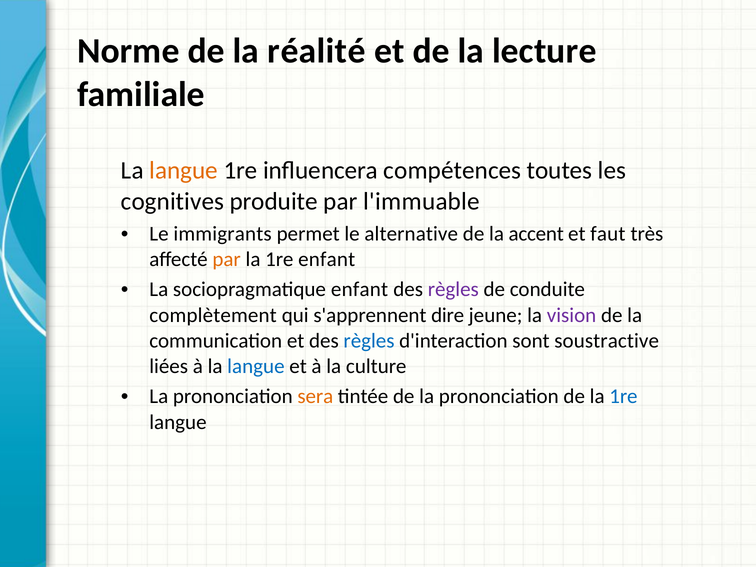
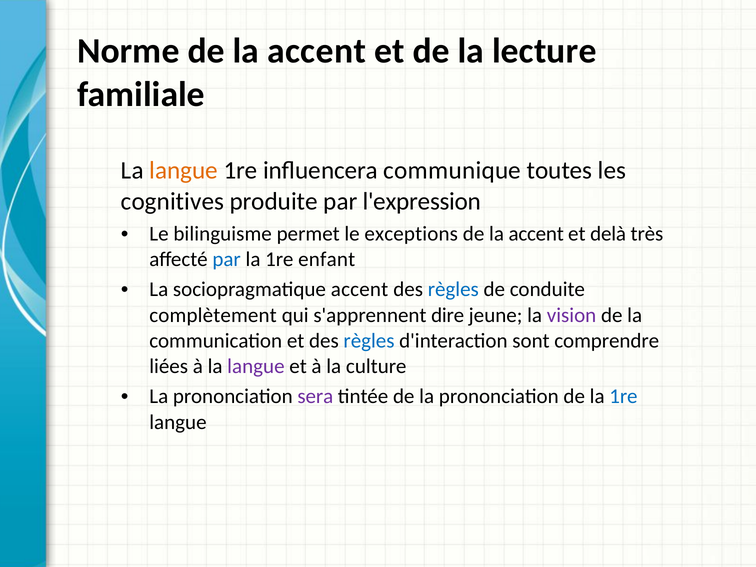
réalité: réalité -> accent (317, 51)
compétences: compétences -> communique (452, 171)
l'immuable: l'immuable -> l'expression (422, 201)
immigrants: immigrants -> bilinguisme (223, 234)
alternative: alternative -> exceptions (411, 234)
faut: faut -> delà (608, 234)
par colour: orange -> blue (227, 259)
sociopragmatique enfant: enfant -> accent (360, 289)
règles colour: purple -> blue (453, 289)
soustractive: soustractive -> comprendre (607, 341)
langue colour: blue -> purple (256, 367)
sera colour: orange -> purple (315, 396)
